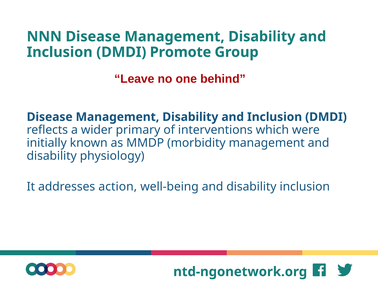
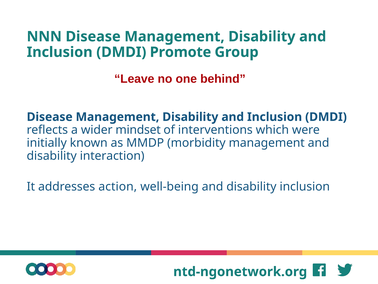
primary: primary -> mindset (138, 130)
physiology: physiology -> interaction (112, 156)
